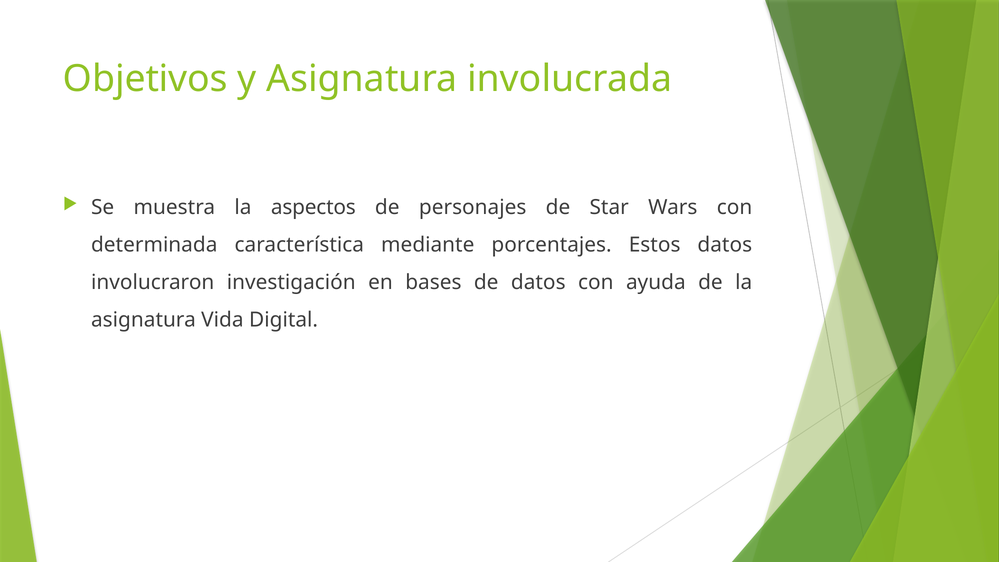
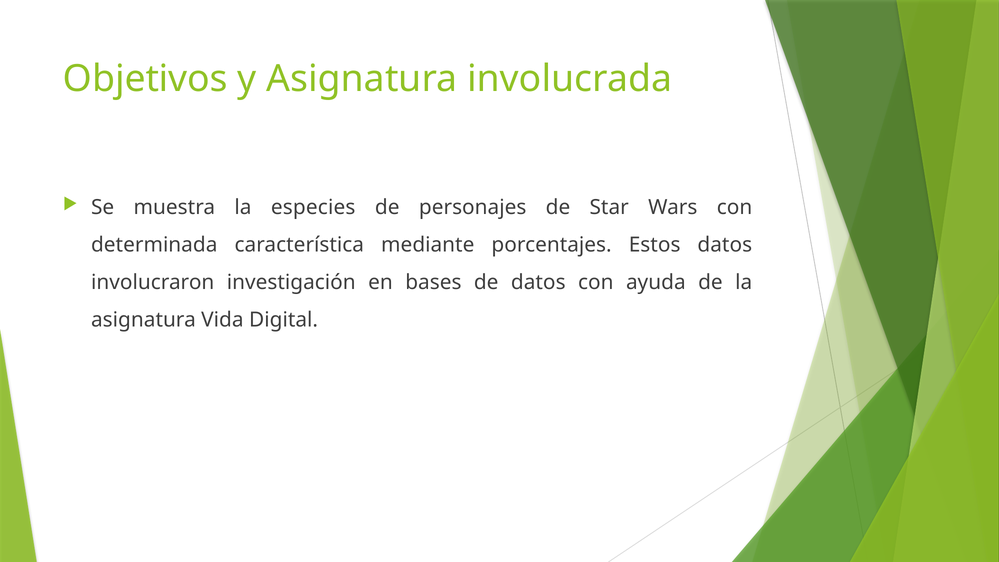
aspectos: aspectos -> especies (313, 207)
